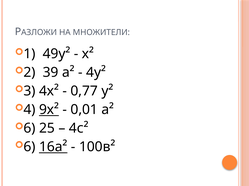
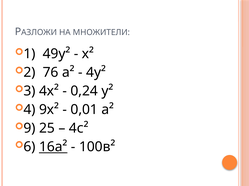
39: 39 -> 76 (51, 73)
0,77: 0,77 -> 0,24 (84, 91)
9х² underline: present -> none (49, 110)
6: 6 -> 9 (30, 129)
